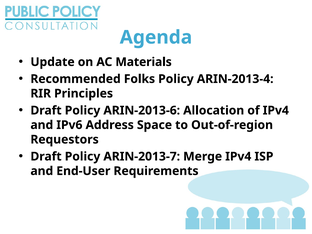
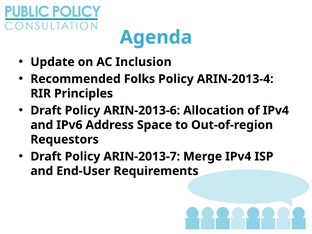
Materials: Materials -> Inclusion (143, 62)
